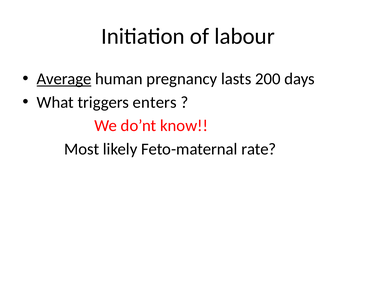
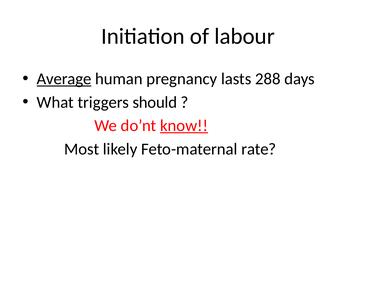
200: 200 -> 288 (268, 79)
enters: enters -> should (155, 102)
know underline: none -> present (184, 126)
